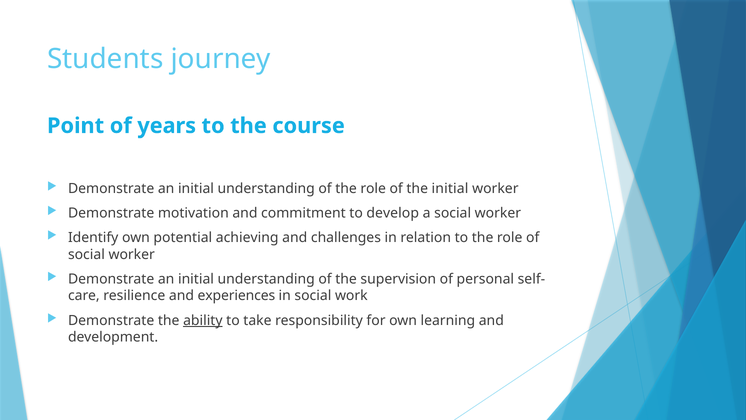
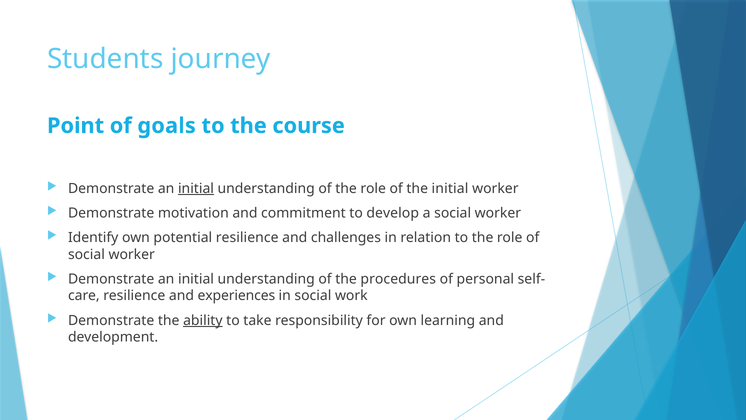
years: years -> goals (167, 126)
initial underline: none -> present (196, 188)
potential achieving: achieving -> resilience (247, 237)
supervision: supervision -> procedures (398, 279)
